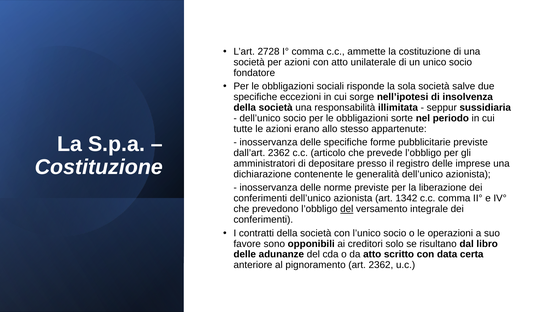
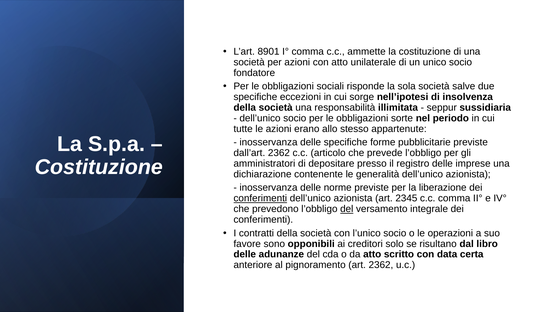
2728: 2728 -> 8901 (269, 52)
conferimenti underline: none -> present (260, 199)
1342: 1342 -> 2345 (406, 199)
